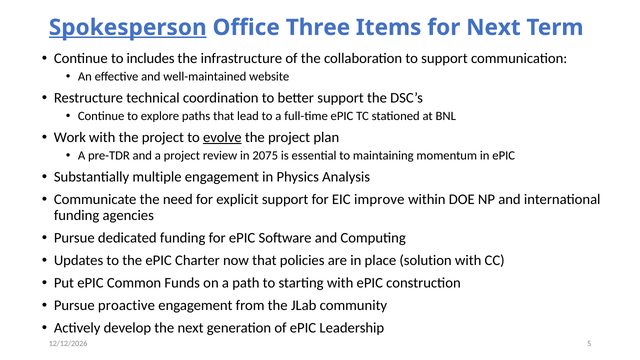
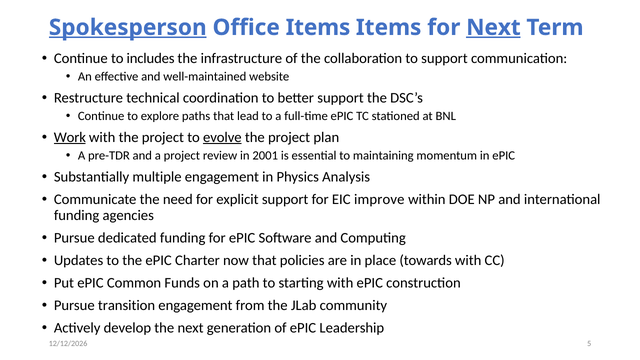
Office Three: Three -> Items (318, 27)
Next underline: none -> present (493, 27)
Work underline: none -> present (70, 137)
2075: 2075 -> 2001 (265, 155)
solution: solution -> towards (426, 260)
proactive: proactive -> transition (127, 305)
